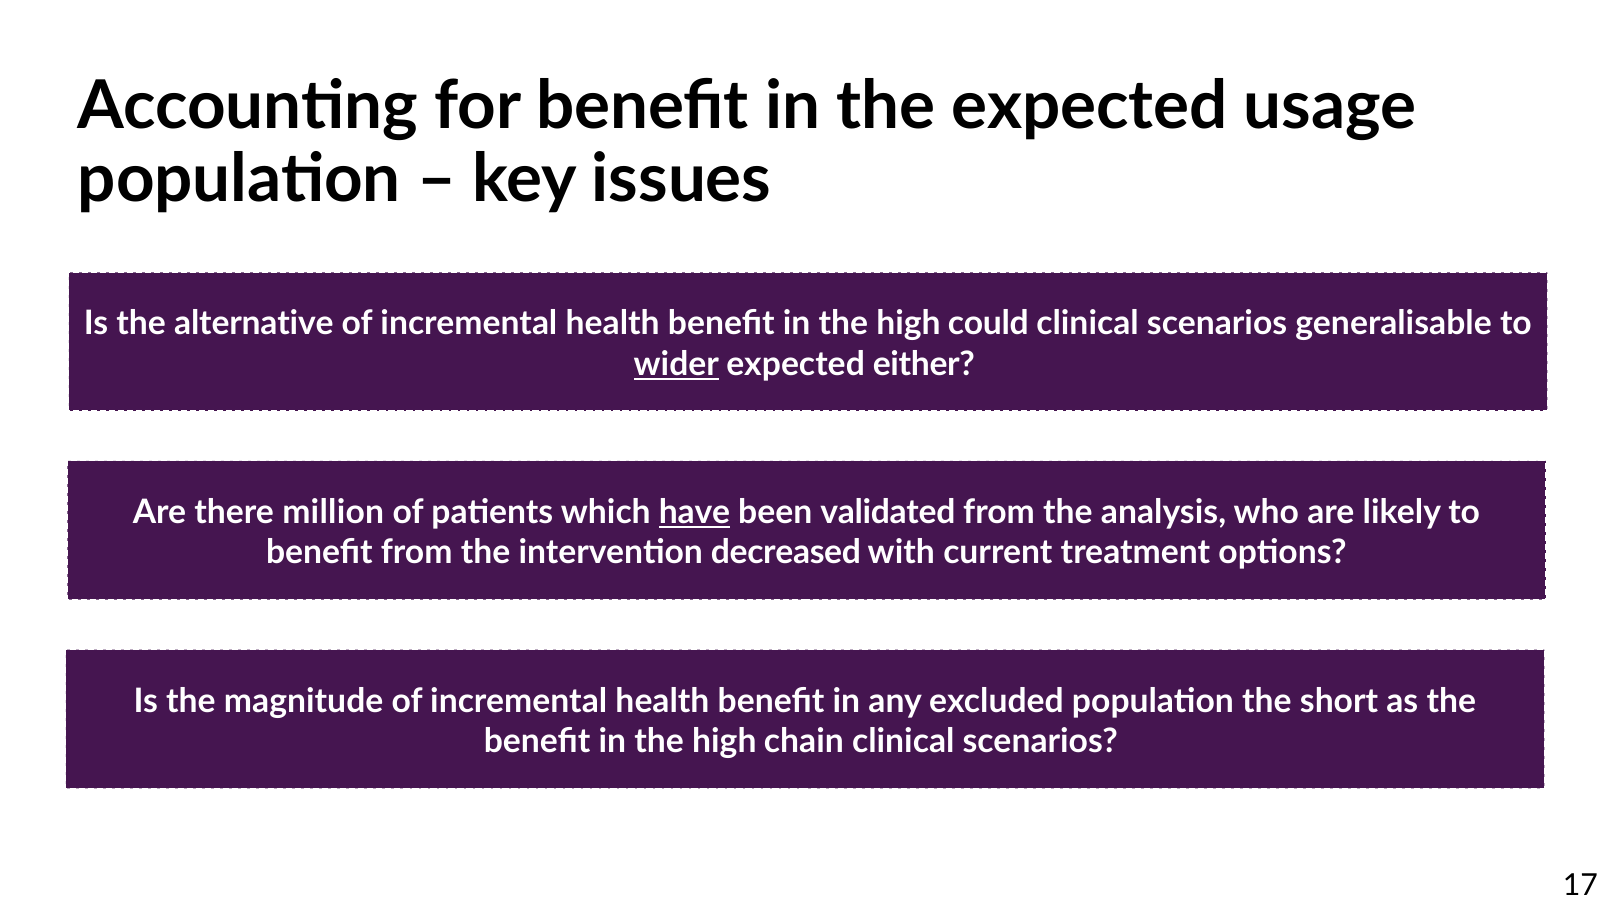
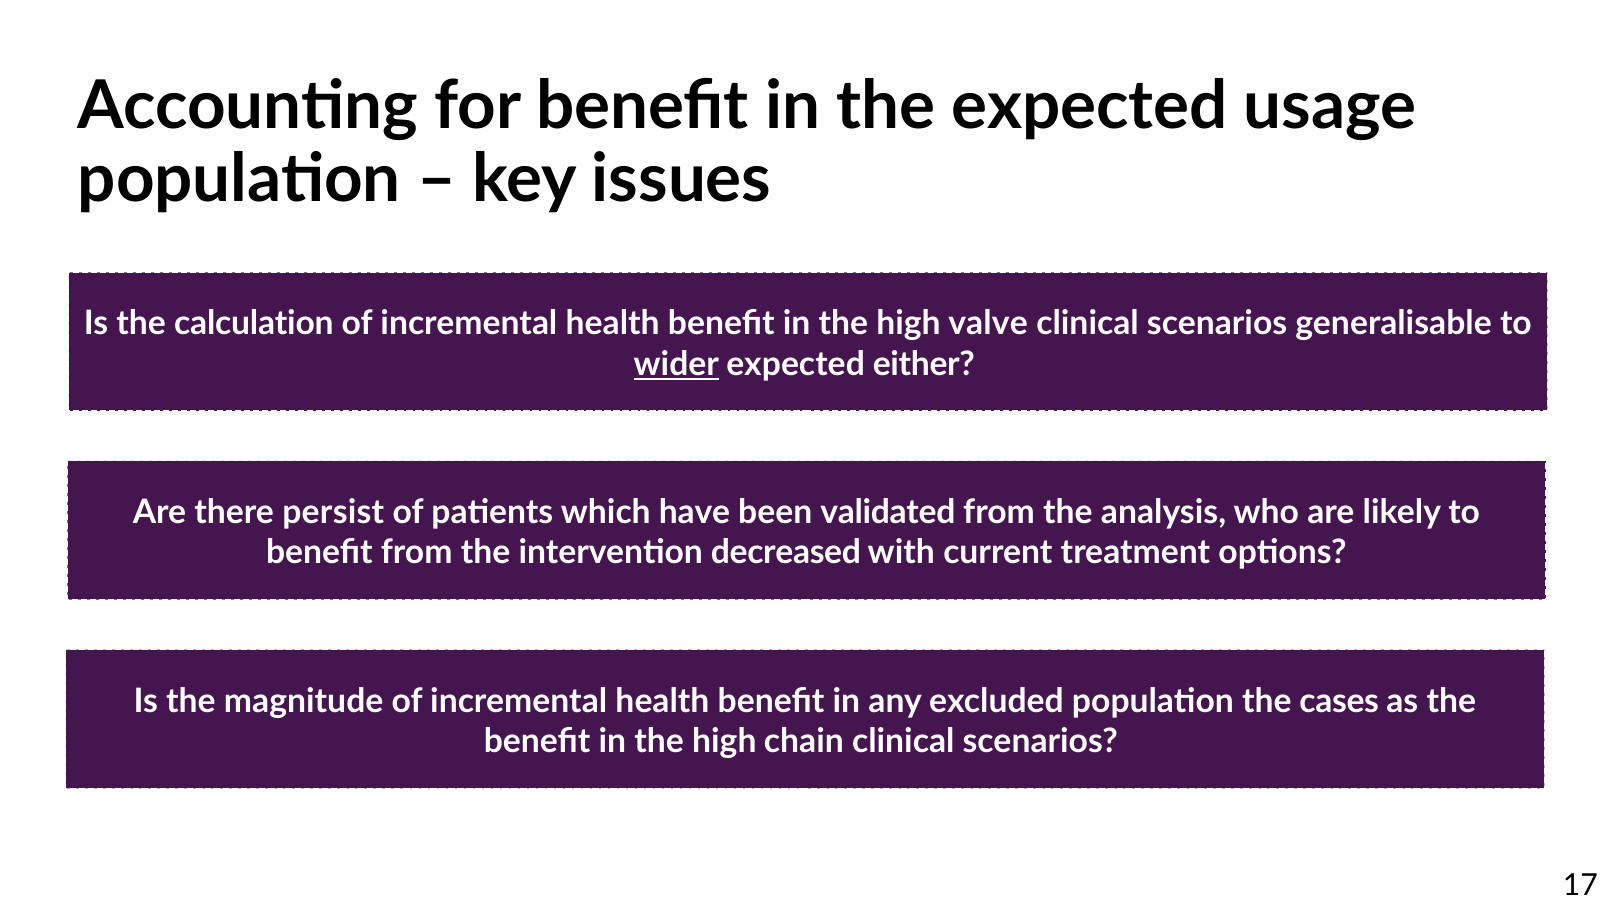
alternative: alternative -> calculation (254, 324)
could: could -> valve (988, 324)
million: million -> persist (333, 512)
have underline: present -> none (695, 512)
short: short -> cases (1339, 701)
